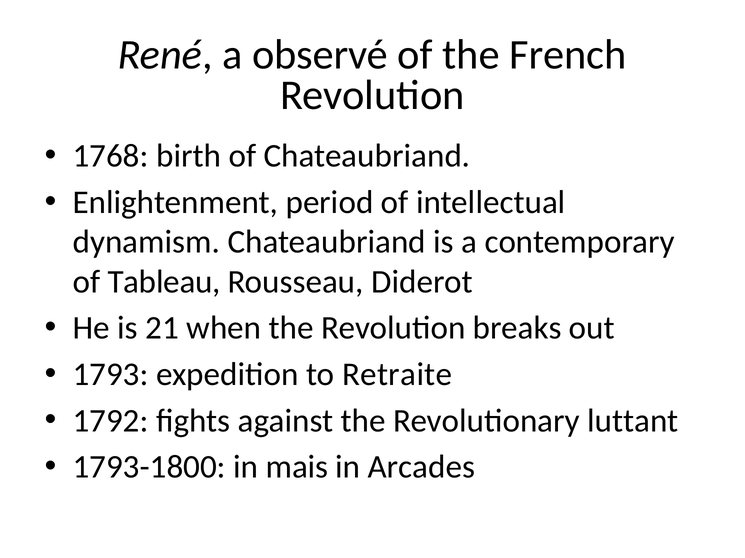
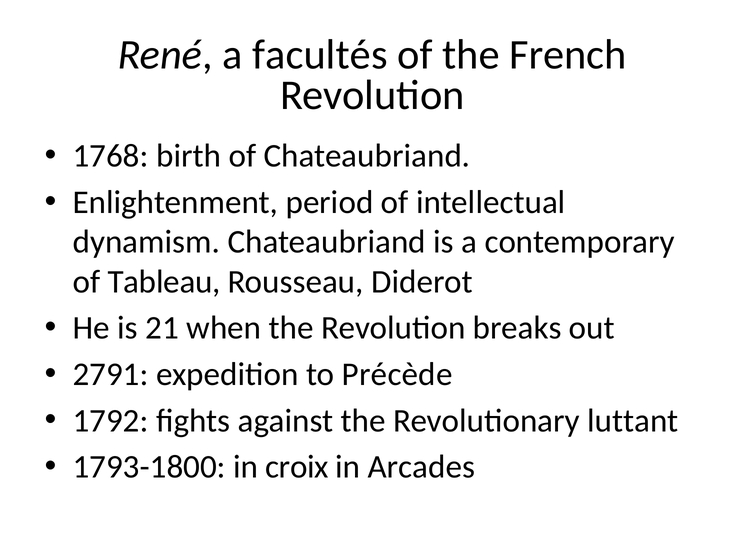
observé: observé -> facultés (320, 55)
1793: 1793 -> 2791 (111, 375)
Retraite: Retraite -> Précède (397, 375)
mais: mais -> croix (297, 468)
